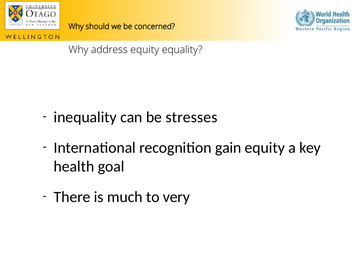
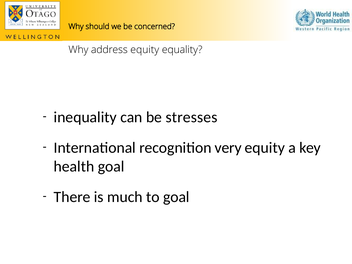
gain: gain -> very (228, 148)
to very: very -> goal (176, 197)
